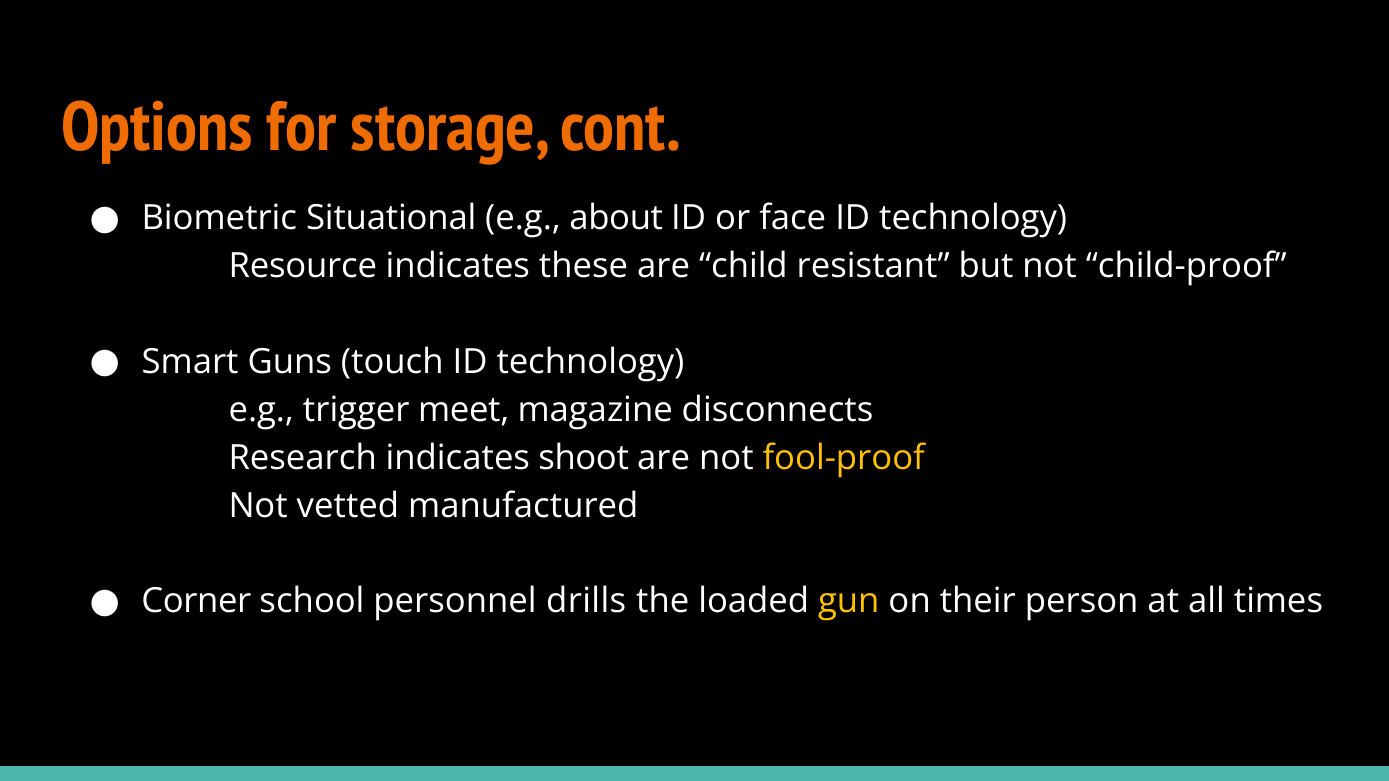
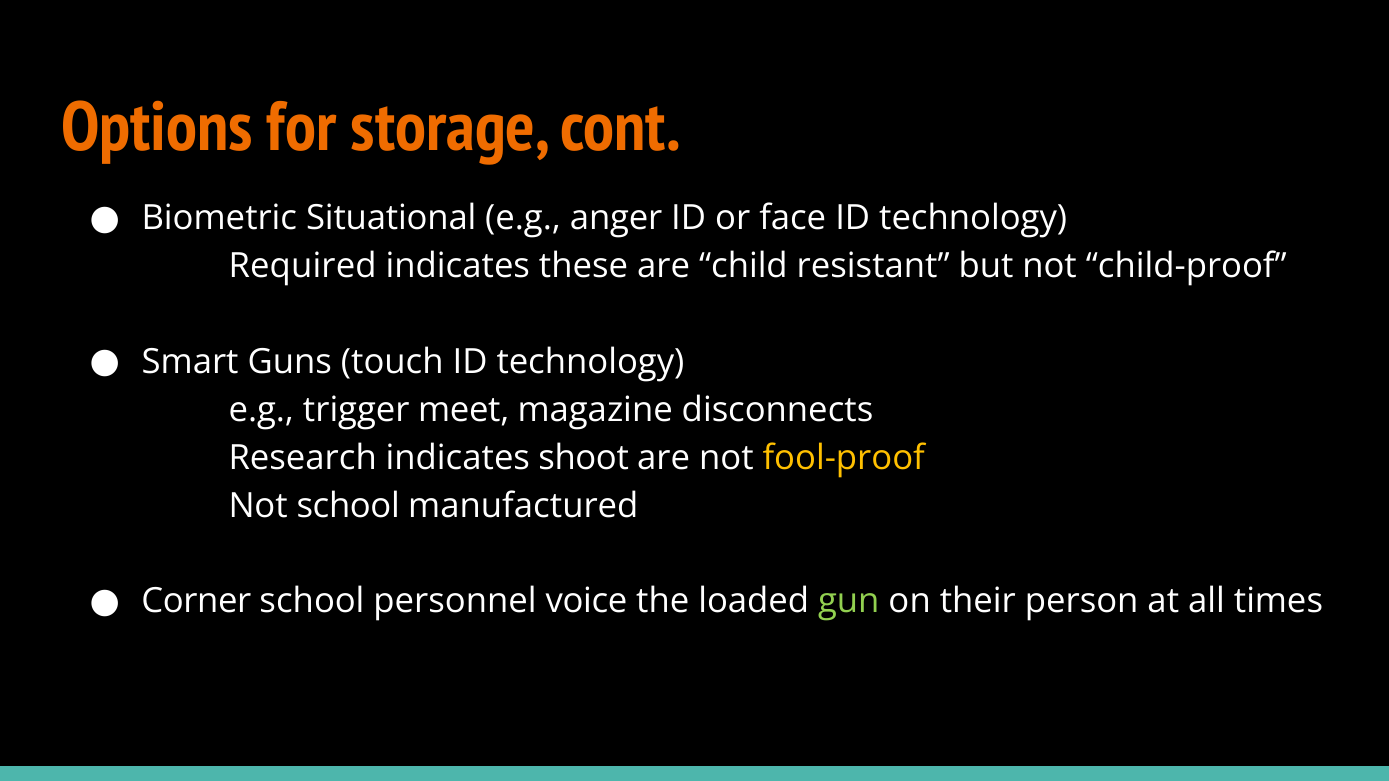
about: about -> anger (616, 218)
Resource: Resource -> Required (303, 266)
Not vetted: vetted -> school (348, 506)
drills: drills -> voice (587, 602)
gun colour: yellow -> light green (849, 602)
